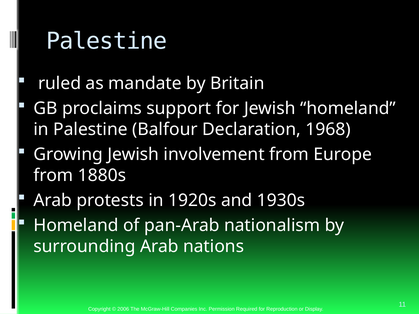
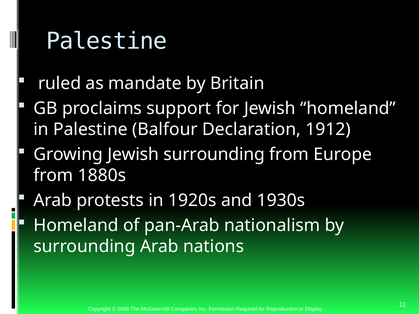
1968: 1968 -> 1912 (328, 130)
Jewish involvement: involvement -> surrounding (214, 155)
